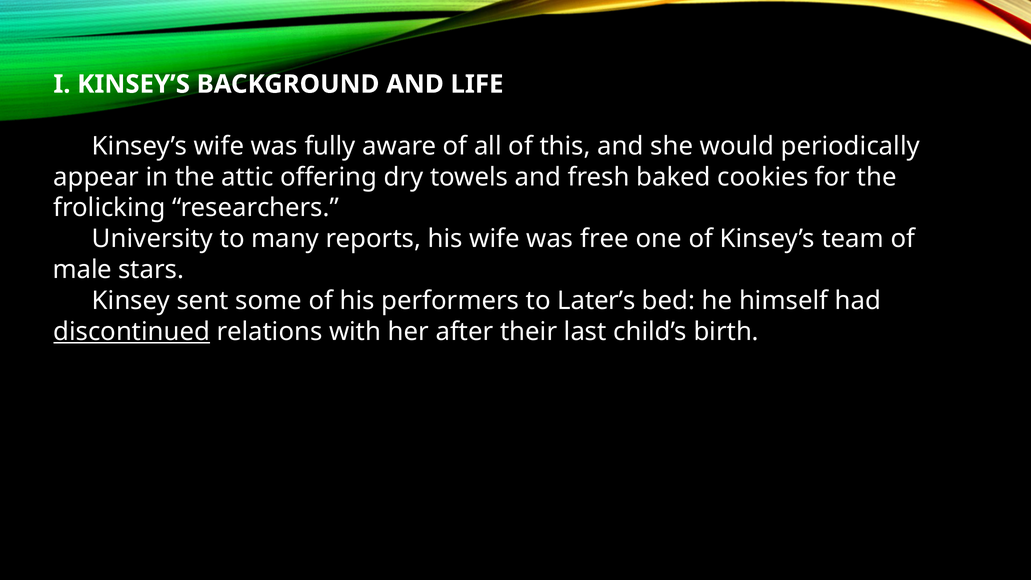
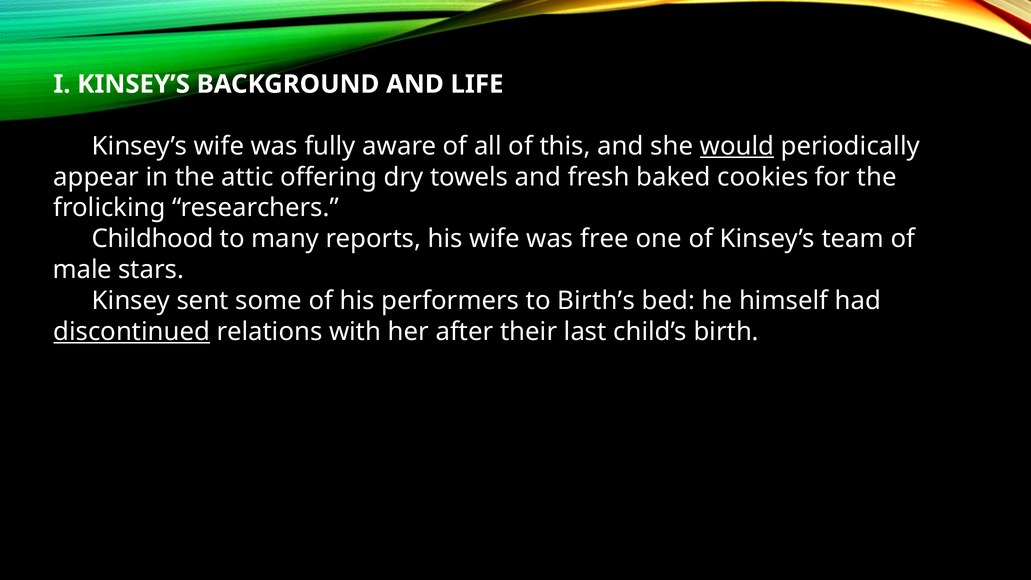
would underline: none -> present (737, 146)
University: University -> Childhood (153, 239)
Later’s: Later’s -> Birth’s (596, 301)
